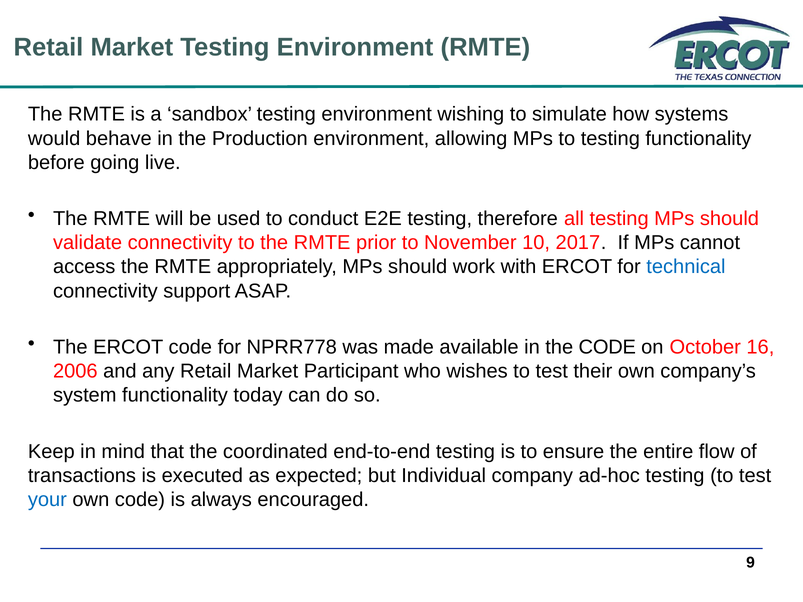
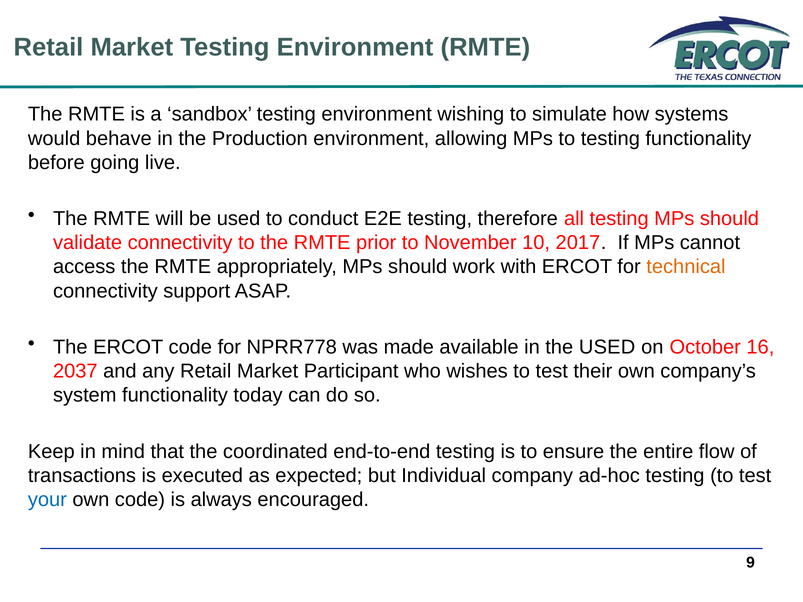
technical colour: blue -> orange (686, 267)
the CODE: CODE -> USED (607, 347)
2006: 2006 -> 2037 (75, 371)
